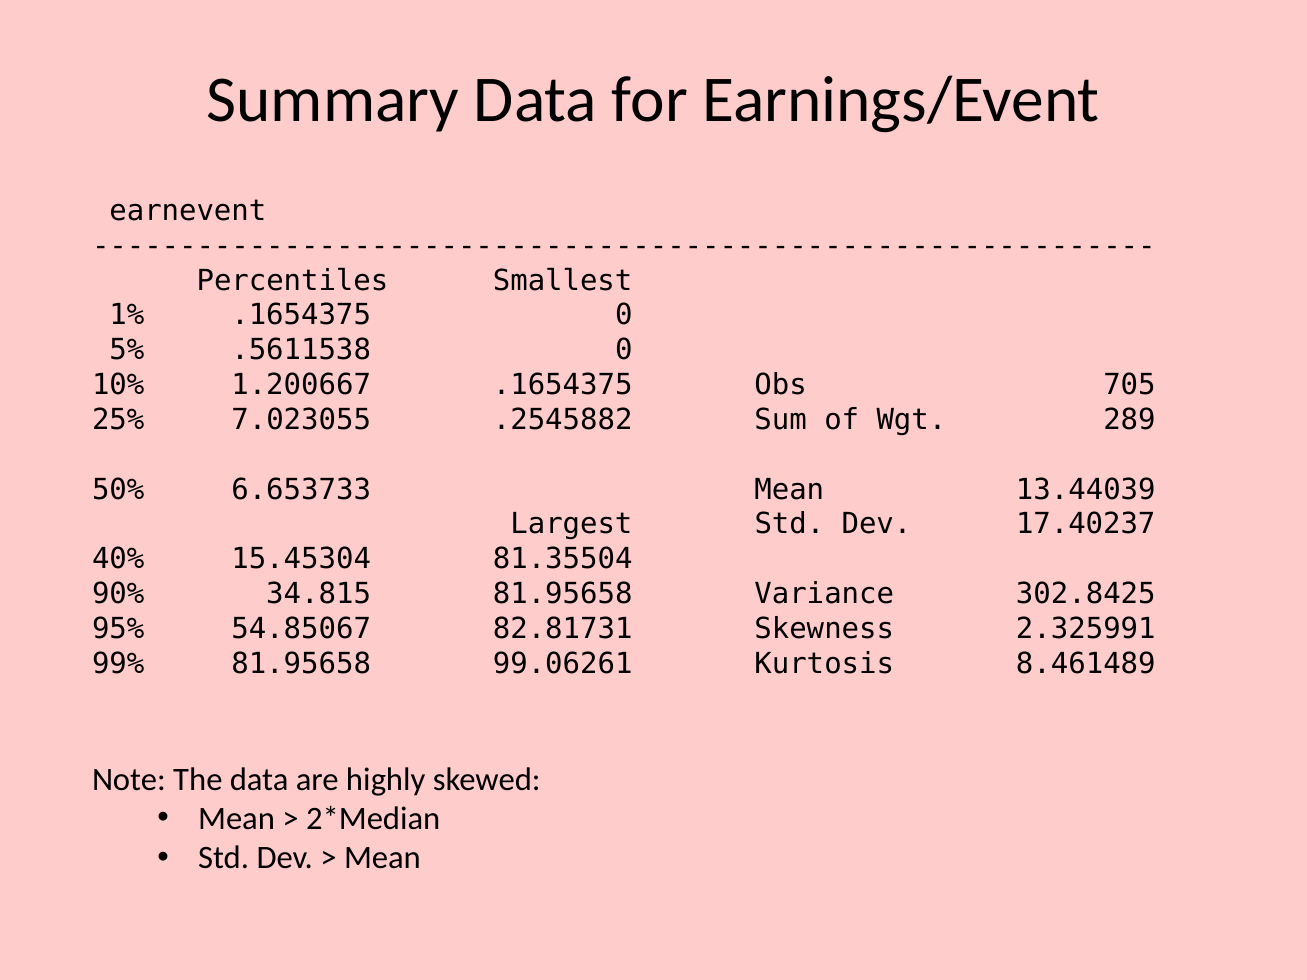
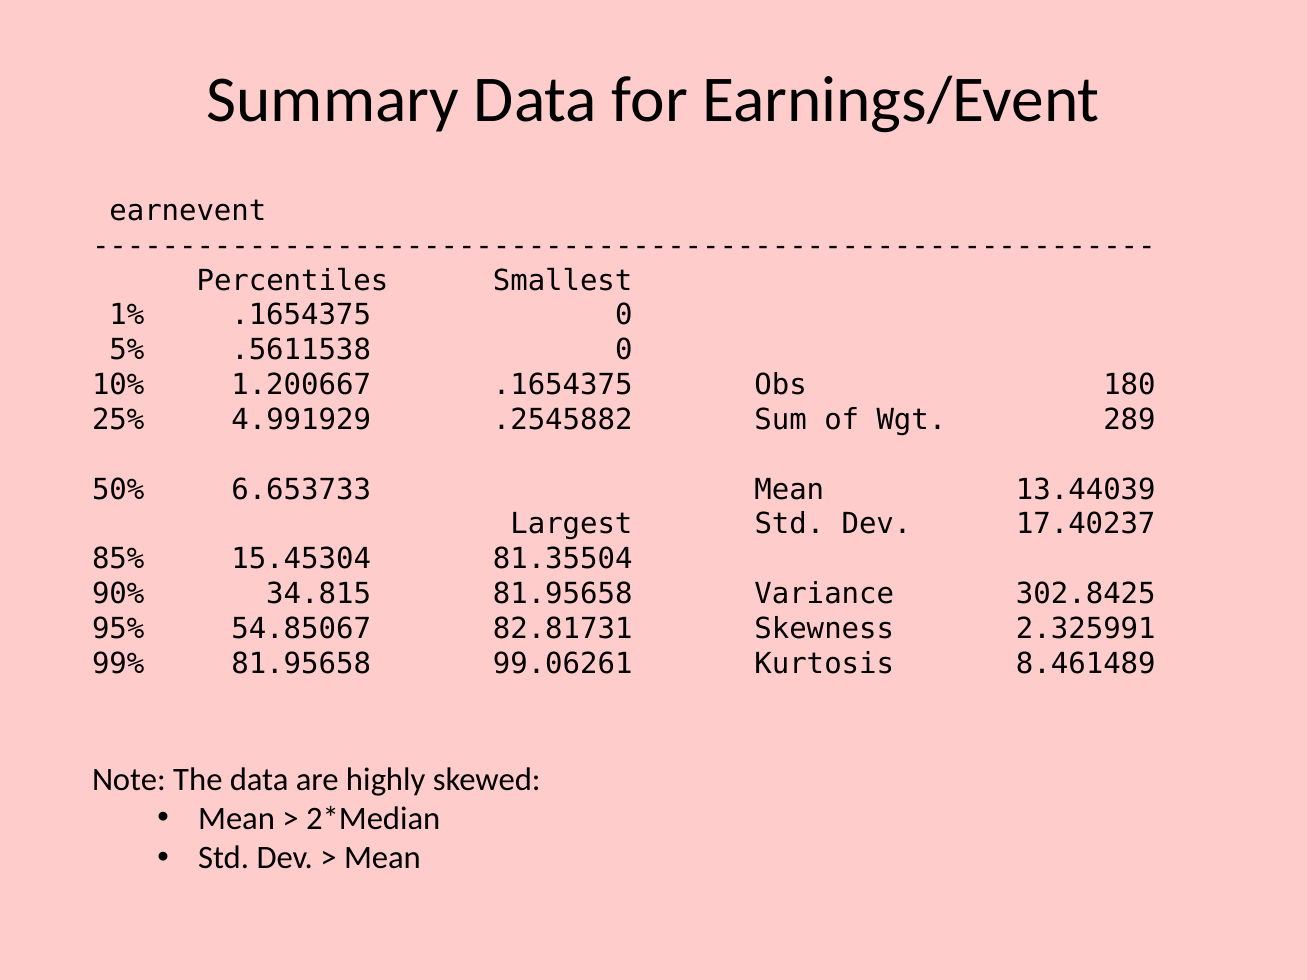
705: 705 -> 180 (1129, 385)
7.023055: 7.023055 -> 4.991929 (301, 420)
40%: 40% -> 85% (118, 559)
